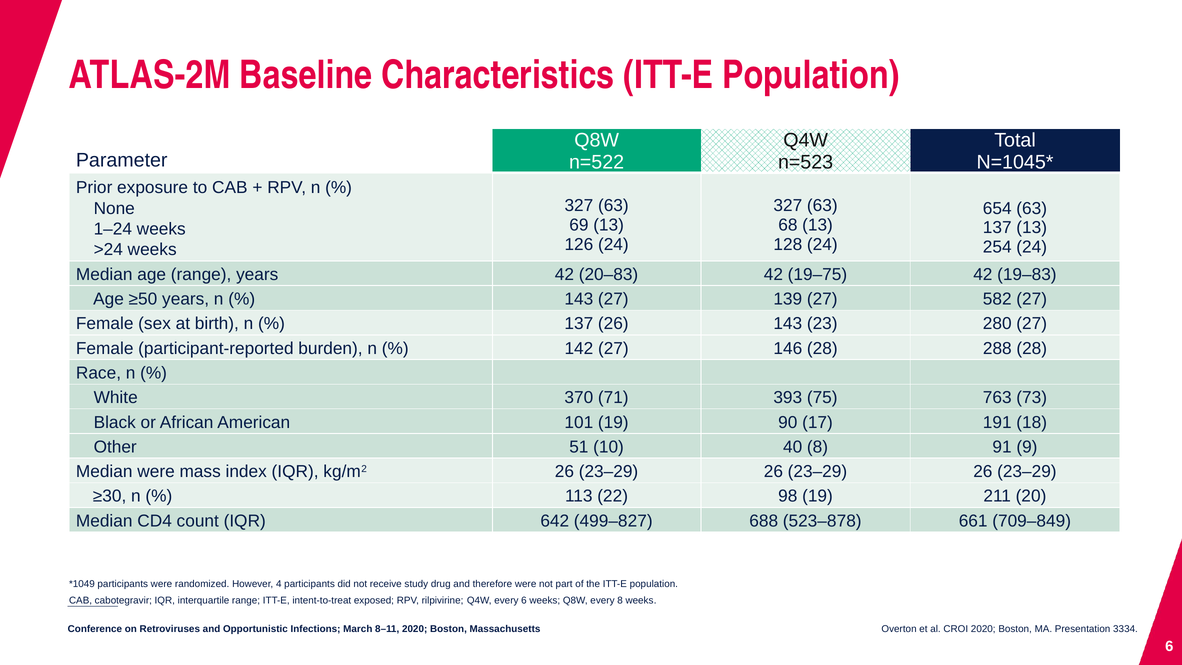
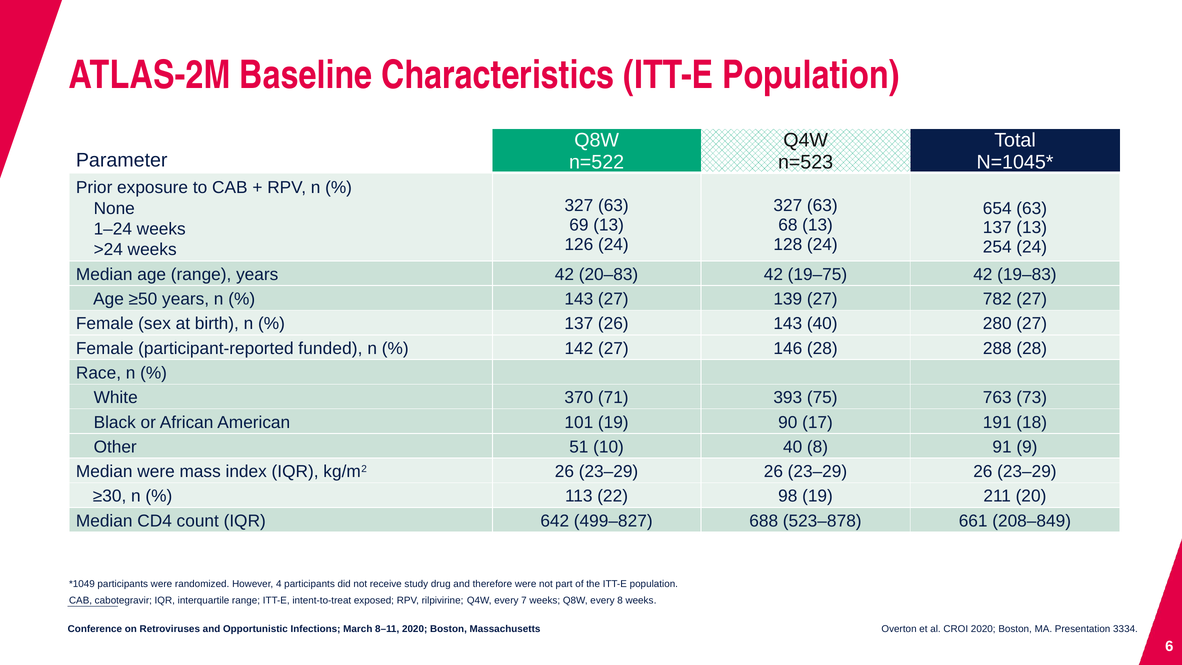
582: 582 -> 782 (997, 299)
143 23: 23 -> 40 (822, 324)
burden: burden -> funded (330, 348)
709–849: 709–849 -> 208–849 (1032, 521)
every 6: 6 -> 7 (524, 601)
